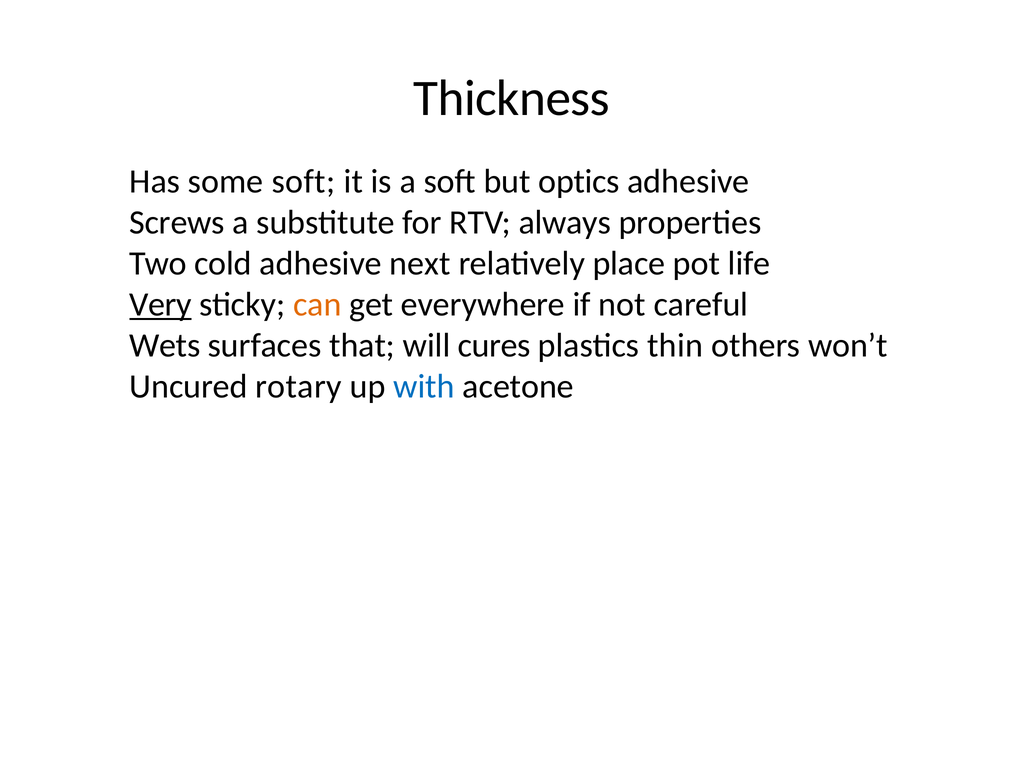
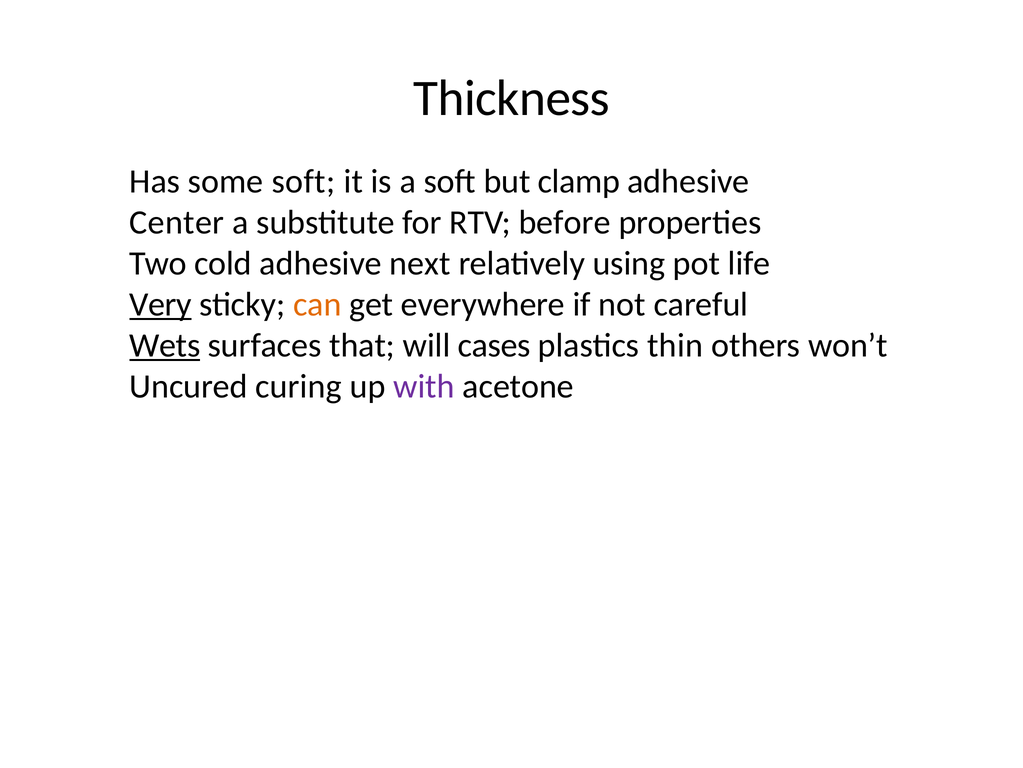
optics: optics -> clamp (579, 181)
Screws: Screws -> Center (177, 222)
always: always -> before (565, 222)
place: place -> using (629, 263)
Wets underline: none -> present (165, 345)
cures: cures -> cases (494, 345)
rotary: rotary -> curing (299, 386)
with colour: blue -> purple (424, 386)
